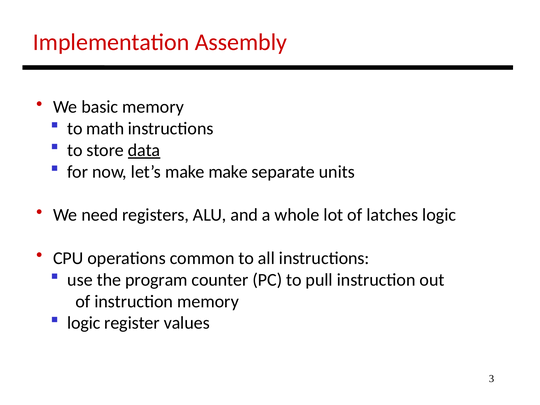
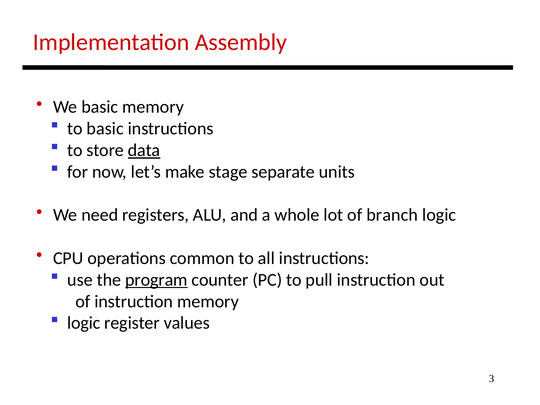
to math: math -> basic (105, 129)
make make: make -> stage (228, 172)
latches: latches -> branch (392, 215)
program underline: none -> present (156, 280)
